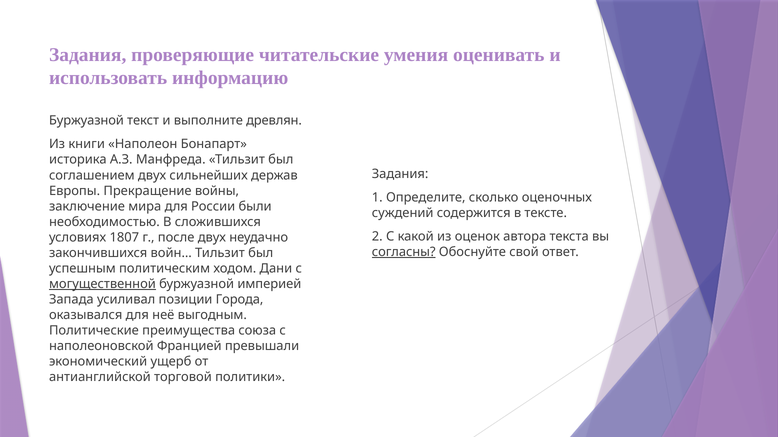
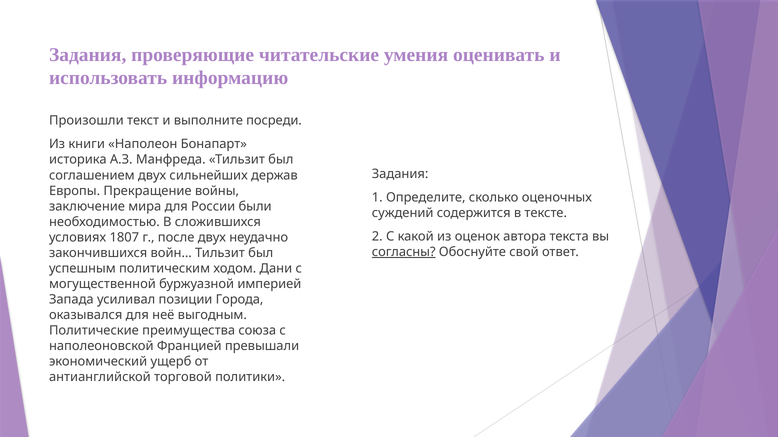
Буржуазной: Буржуазной -> Произошли (86, 121)
древлян: древлян -> посреди (274, 121)
могущественной underline: present -> none (102, 284)
